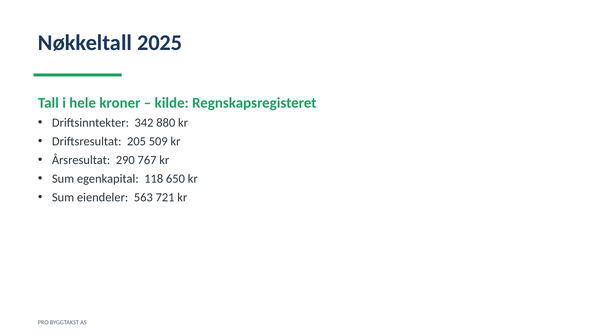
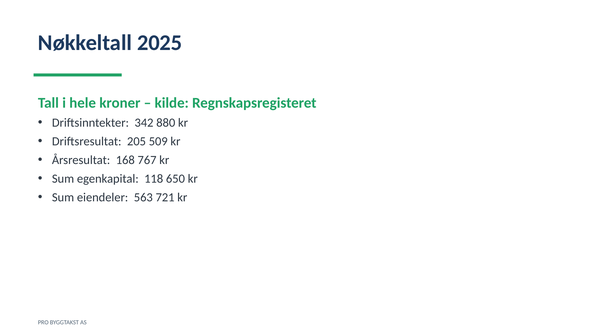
290: 290 -> 168 (125, 160)
